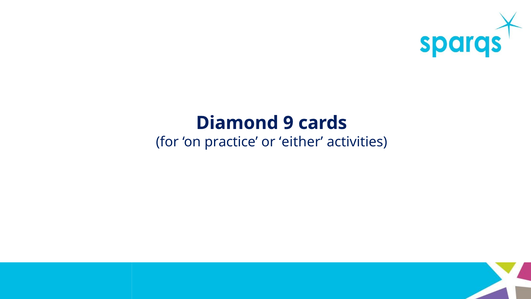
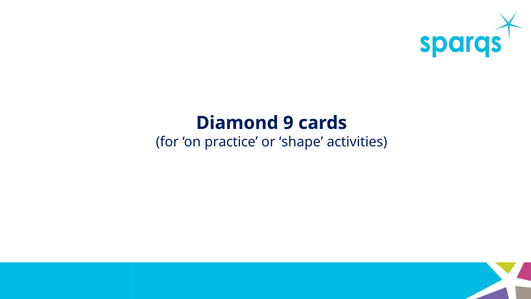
either: either -> shape (301, 142)
